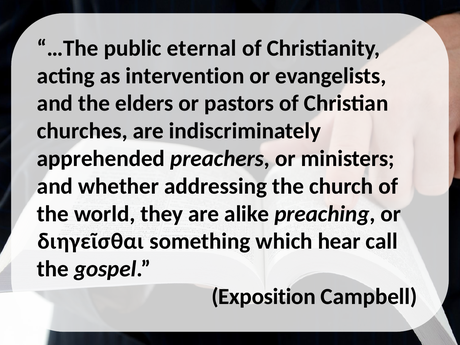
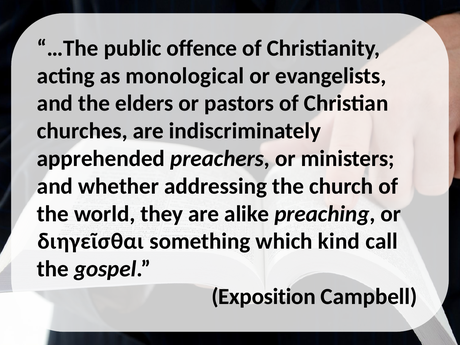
eternal: eternal -> offence (202, 48)
intervention: intervention -> monological (185, 76)
hear: hear -> kind (339, 241)
